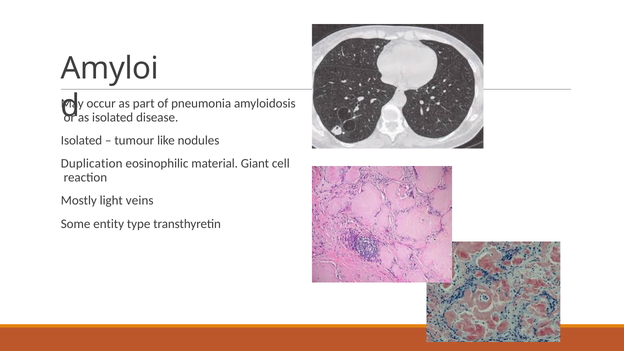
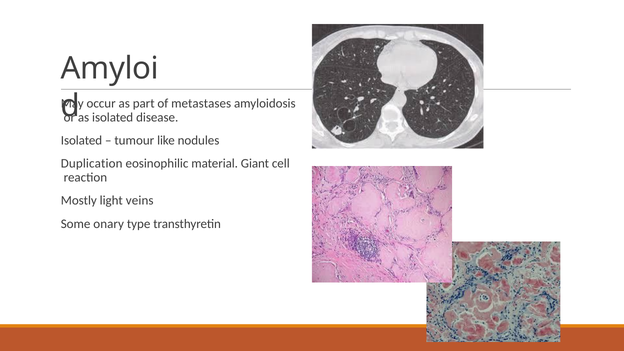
pneumonia: pneumonia -> metastases (201, 103)
entity: entity -> onary (109, 224)
